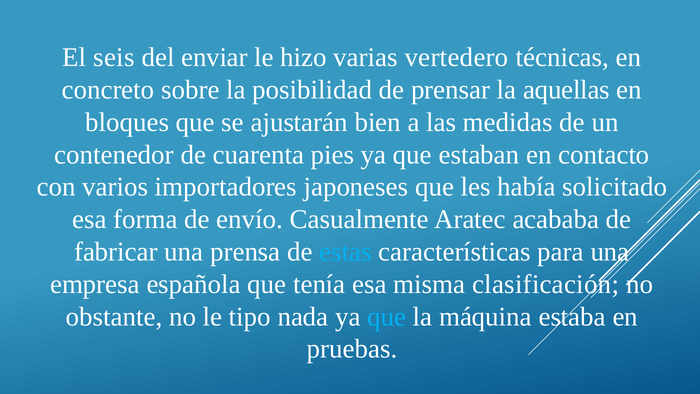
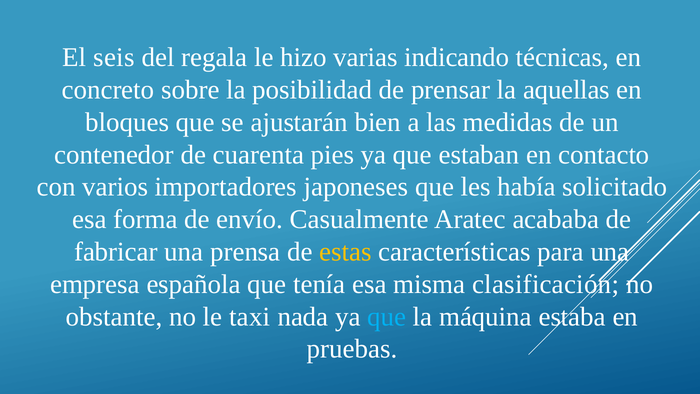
enviar: enviar -> regala (214, 57)
vertedero: vertedero -> indicando (457, 57)
estas colour: light blue -> yellow (345, 252)
tipo: tipo -> taxi (250, 316)
